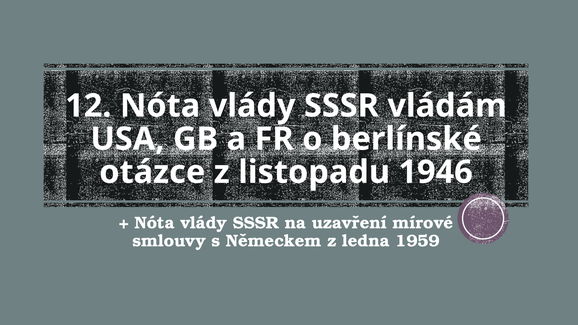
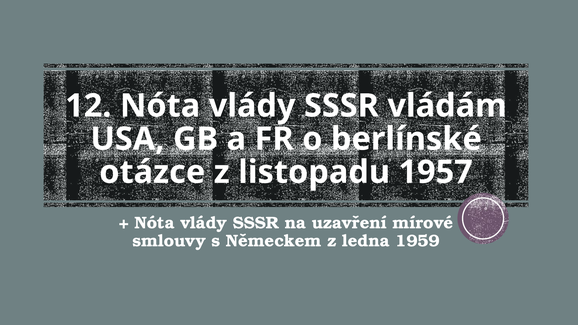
1946: 1946 -> 1957 (436, 172)
